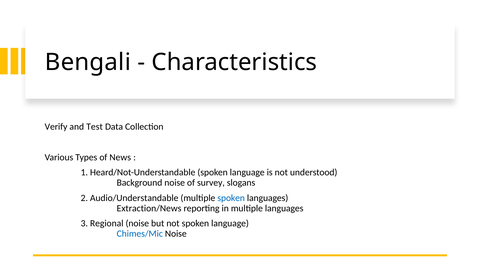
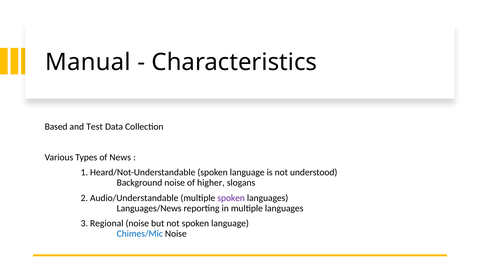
Bengali: Bengali -> Manual (88, 62)
Verify: Verify -> Based (56, 127)
survey: survey -> higher (211, 183)
spoken colour: blue -> purple (231, 198)
Extraction/News: Extraction/News -> Languages/News (149, 208)
